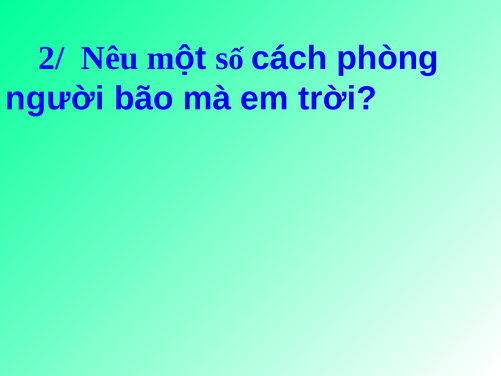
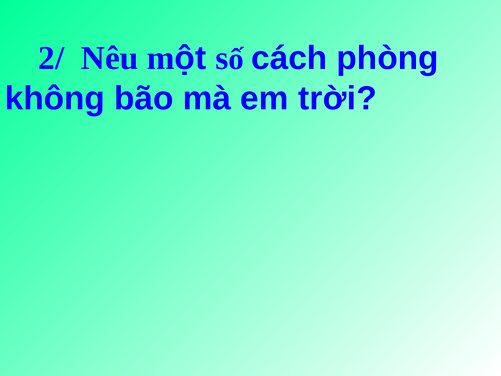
người: người -> không (55, 98)
